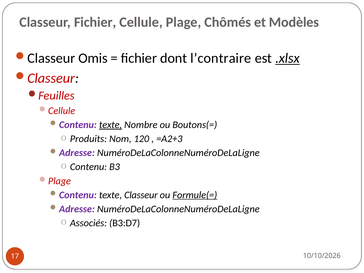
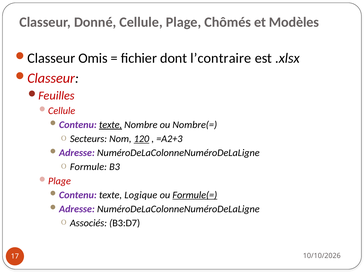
Classeur Fichier: Fichier -> Donné (95, 22)
.xlsx underline: present -> none (288, 58)
Boutons(=: Boutons(= -> Nombre(= (195, 125)
Produits: Produits -> Secteurs (88, 139)
120 underline: none -> present (141, 139)
Contenu: Contenu -> Formule (88, 167)
texte Classeur: Classeur -> Logique (141, 195)
